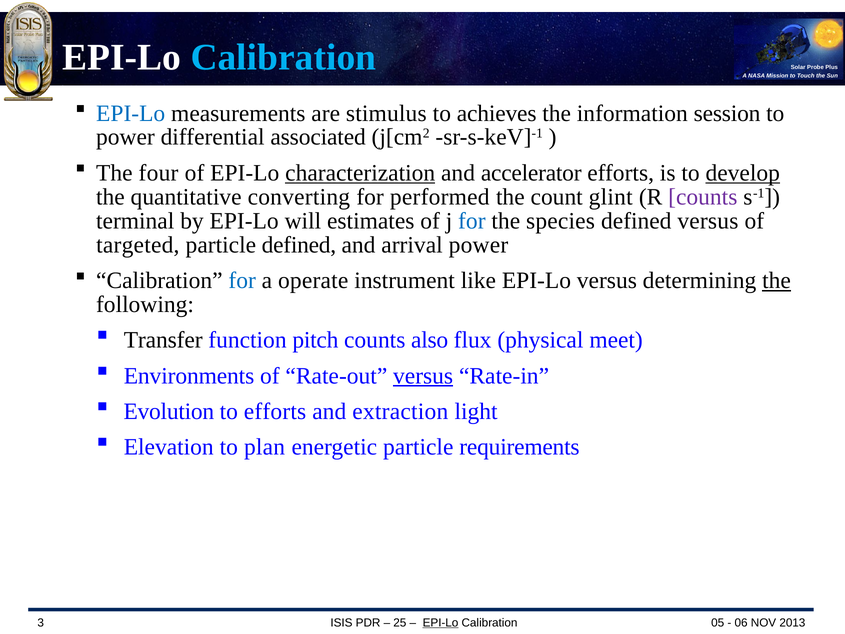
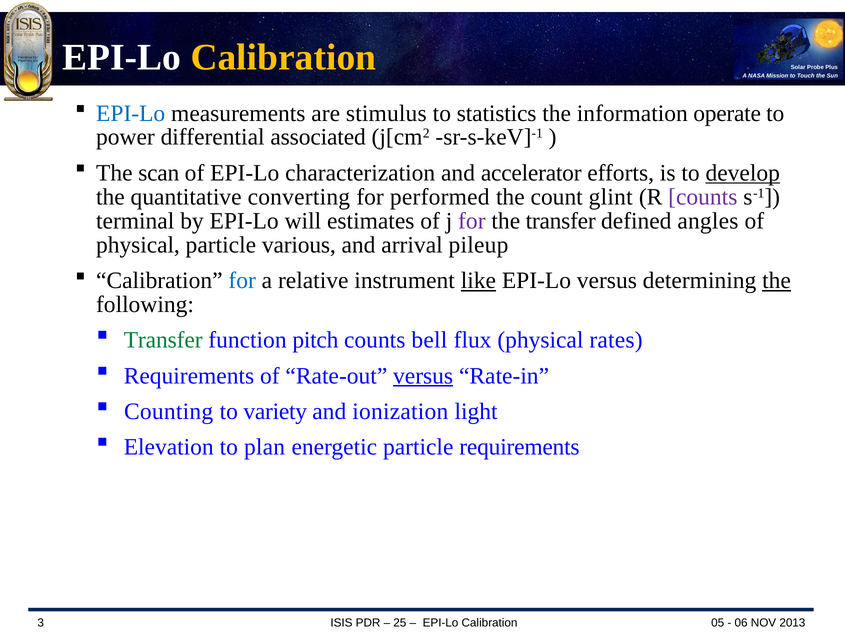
Calibration colour: light blue -> yellow (283, 57)
achieves: achieves -> statistics (497, 113)
session: session -> operate (727, 113)
four: four -> scan (159, 173)
characterization underline: present -> none (360, 173)
for colour: blue -> purple (472, 221)
the species: species -> transfer (561, 221)
defined versus: versus -> angles (708, 221)
targeted: targeted -> physical (138, 245)
particle defined: defined -> various (299, 245)
arrival power: power -> pileup (478, 245)
operate: operate -> relative (313, 280)
like underline: none -> present (478, 280)
Transfer colour: black -> green (163, 340)
also: also -> bell (429, 340)
meet: meet -> rates (616, 340)
Environments: Environments -> Requirements (189, 376)
Evolution: Evolution -> Counting (169, 411)
to efforts: efforts -> variety (275, 411)
extraction: extraction -> ionization (400, 411)
EPI-Lo underline: present -> none (441, 622)
